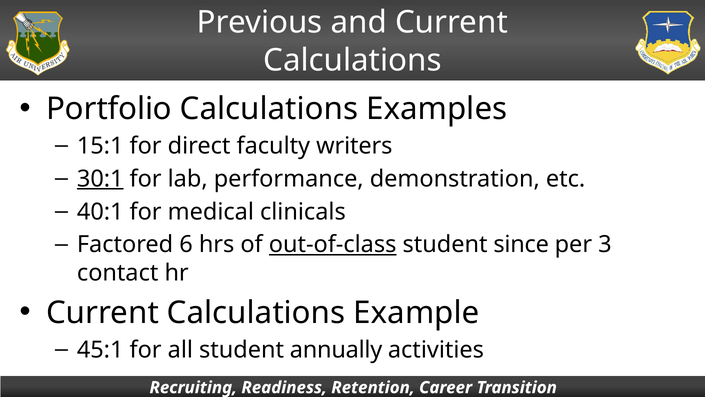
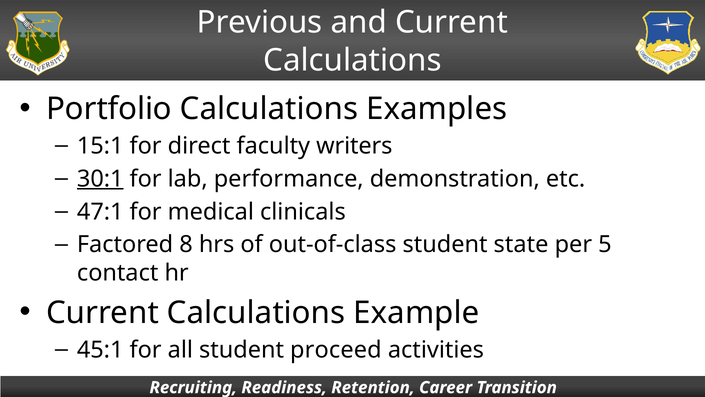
40:1: 40:1 -> 47:1 (100, 212)
6: 6 -> 8 (186, 244)
out-of-class underline: present -> none (333, 244)
since: since -> state (521, 244)
3: 3 -> 5 (605, 244)
annually: annually -> proceed (336, 349)
